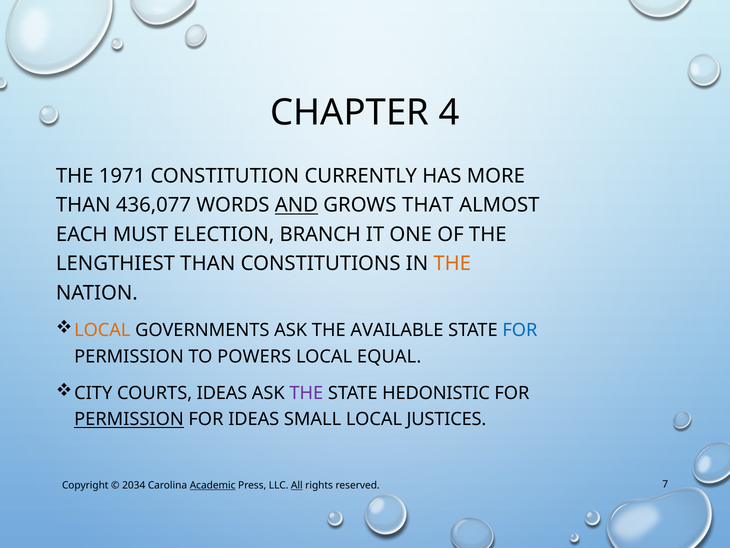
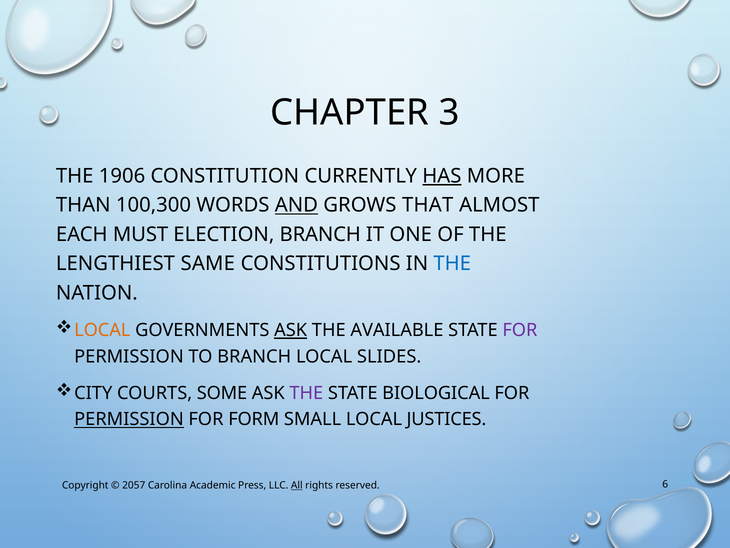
4: 4 -> 3 (449, 113)
1971: 1971 -> 1906 (122, 176)
HAS underline: none -> present (442, 176)
436,077: 436,077 -> 100,300 (153, 205)
LENGTHIEST THAN: THAN -> SAME (208, 263)
THE colour: orange -> blue (452, 263)
ASK underline: none -> present (291, 330)
FOR colour: blue -> purple (520, 330)
TO POWERS: POWERS -> BRANCH (254, 356)
EQUAL: EQUAL -> SLIDES (389, 356)
COURTS IDEAS: IDEAS -> SOME (222, 393)
HEDONISTIC: HEDONISTIC -> BIOLOGICAL (436, 393)
FOR IDEAS: IDEAS -> FORM (254, 419)
2034: 2034 -> 2057 (134, 485)
Academic underline: present -> none (213, 485)
7: 7 -> 6 (665, 484)
